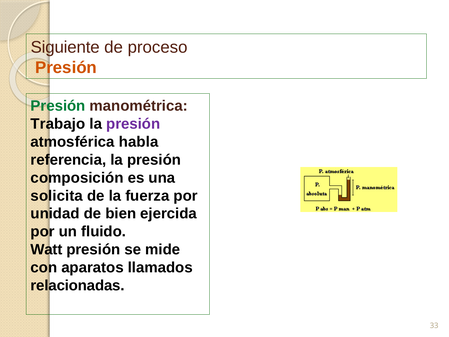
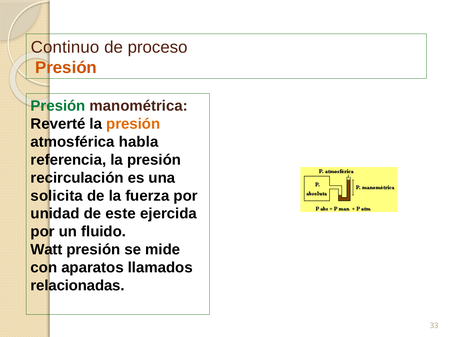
Siguiente: Siguiente -> Continuo (65, 47)
Trabajo: Trabajo -> Reverté (58, 124)
presión colour: purple -> orange (133, 124)
composición: composición -> recirculación (77, 178)
bien: bien -> este (121, 214)
